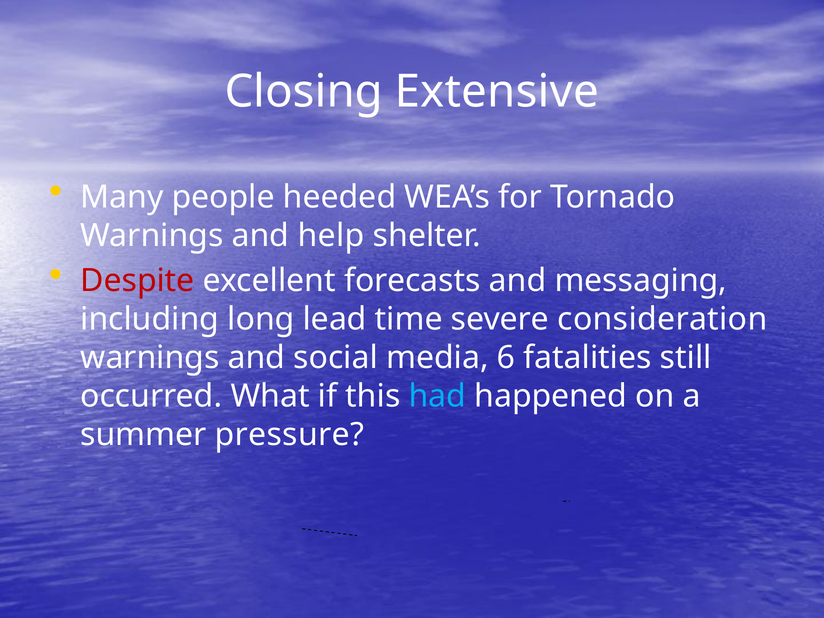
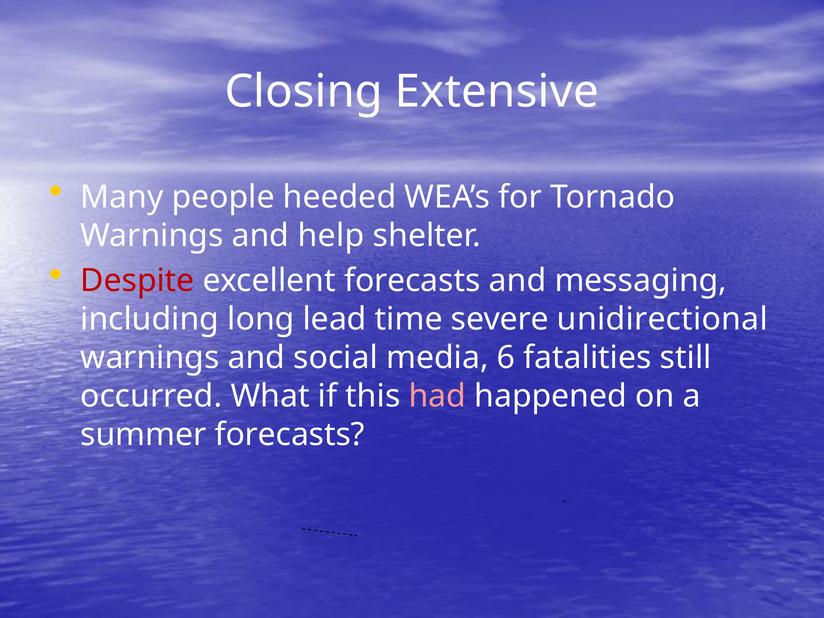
consideration: consideration -> unidirectional (662, 319)
had colour: light blue -> pink (437, 396)
summer pressure: pressure -> forecasts (290, 435)
